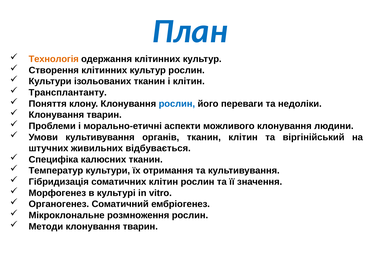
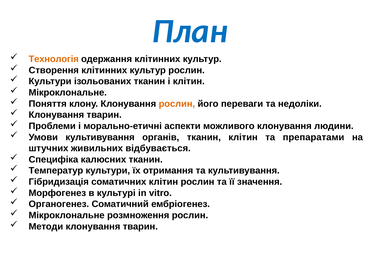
Трансплантанту: Трансплантанту -> Мікроклональне (68, 93)
рослин colour: blue -> orange (177, 104)
віргінійський: віргінійський -> препаратами (314, 138)
